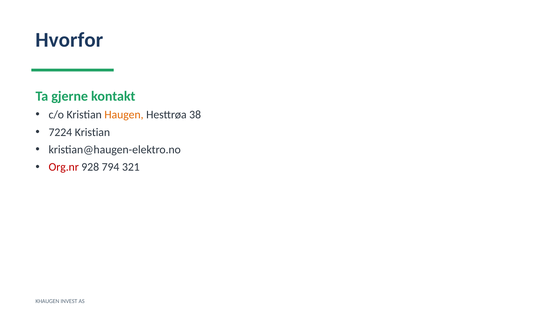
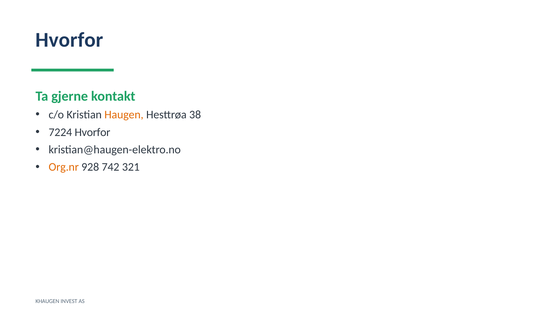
7224 Kristian: Kristian -> Hvorfor (92, 132)
Org.nr colour: red -> orange (64, 167)
794: 794 -> 742 (111, 167)
